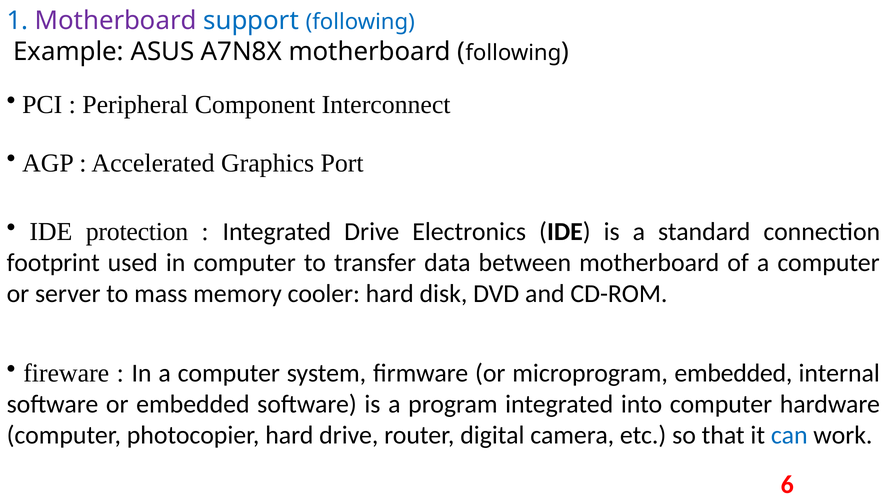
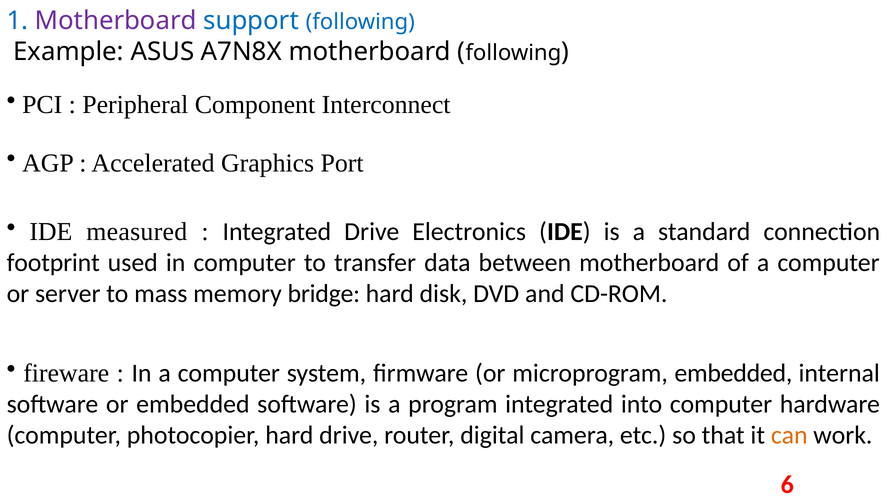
protection: protection -> measured (137, 232)
cooler: cooler -> bridge (324, 294)
can colour: blue -> orange (789, 435)
